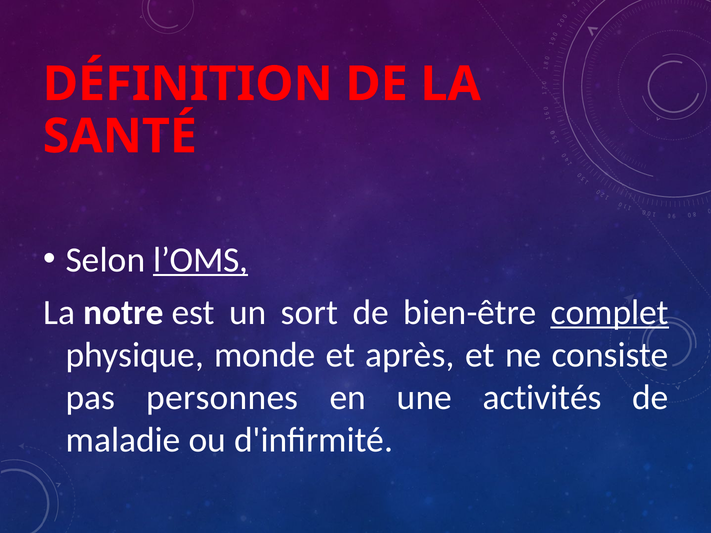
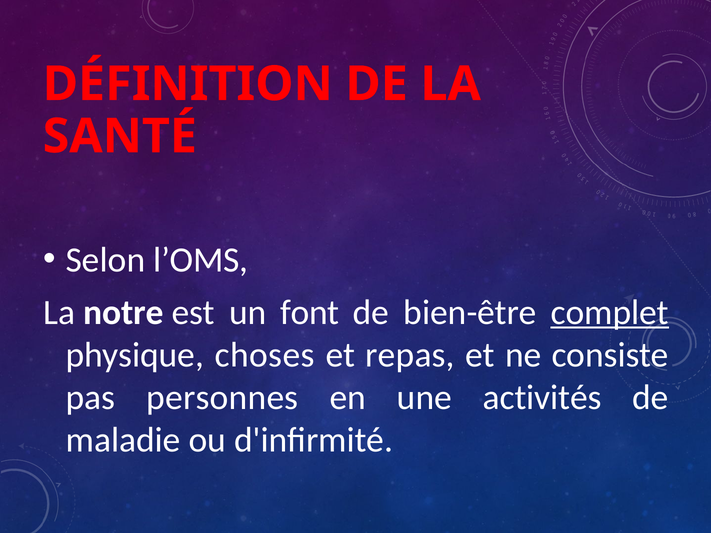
l’OMS underline: present -> none (201, 260)
sort: sort -> font (310, 312)
monde: monde -> choses (265, 355)
après: après -> repas (410, 355)
